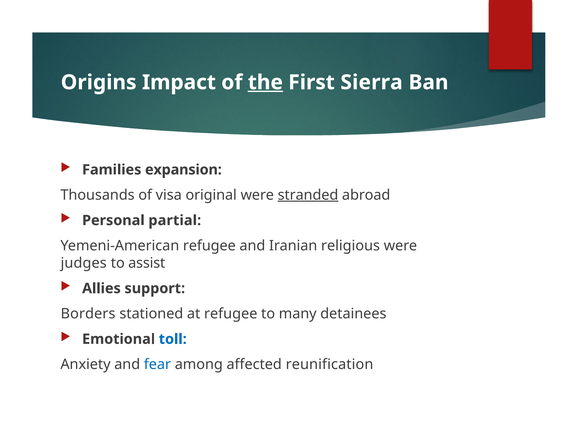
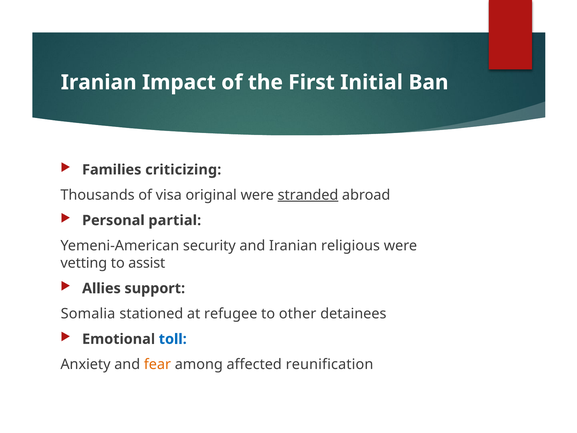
Origins: Origins -> Iranian (99, 82)
the underline: present -> none (265, 82)
Sierra: Sierra -> Initial (372, 82)
expansion: expansion -> criticizing (183, 170)
Yemeni-American refugee: refugee -> security (209, 246)
judges: judges -> vetting (84, 263)
Borders: Borders -> Somalia (88, 314)
many: many -> other (298, 314)
fear colour: blue -> orange (157, 364)
